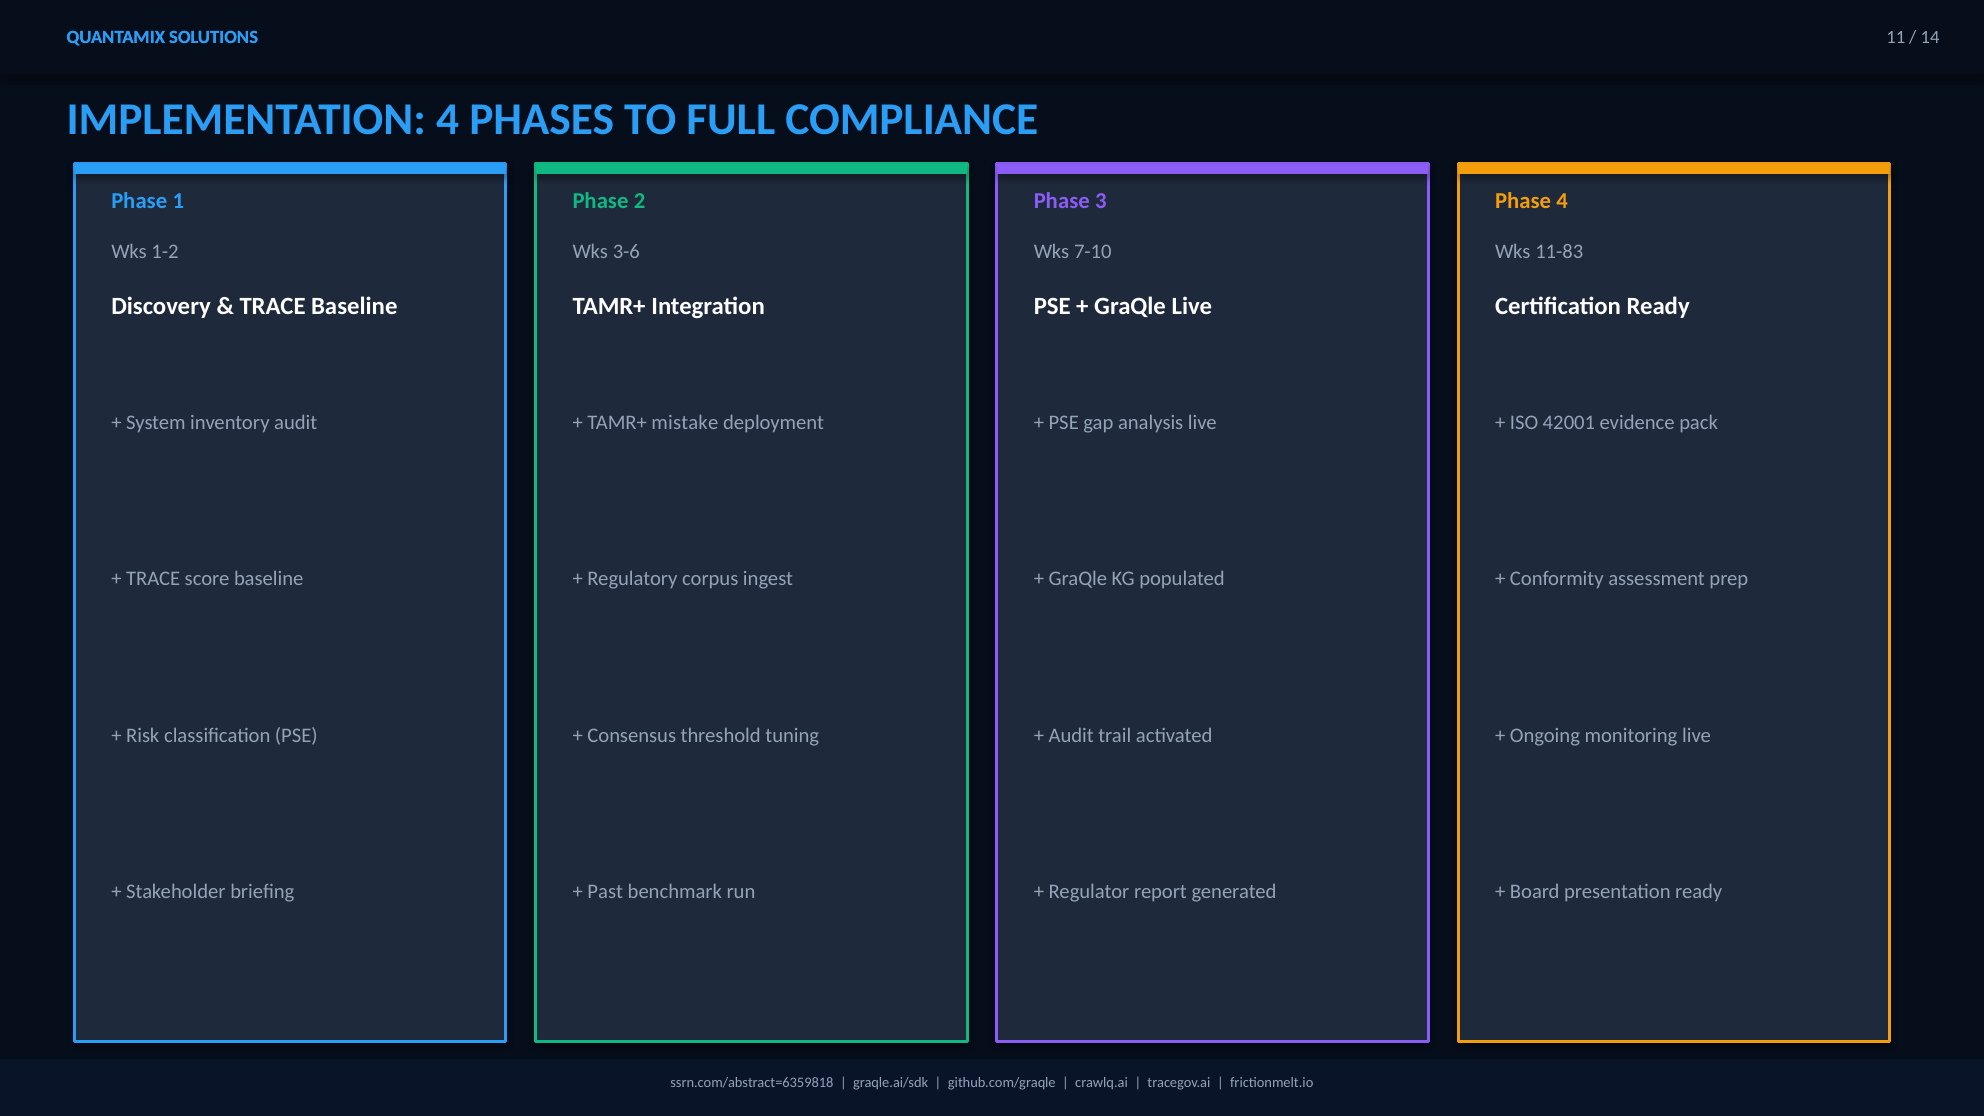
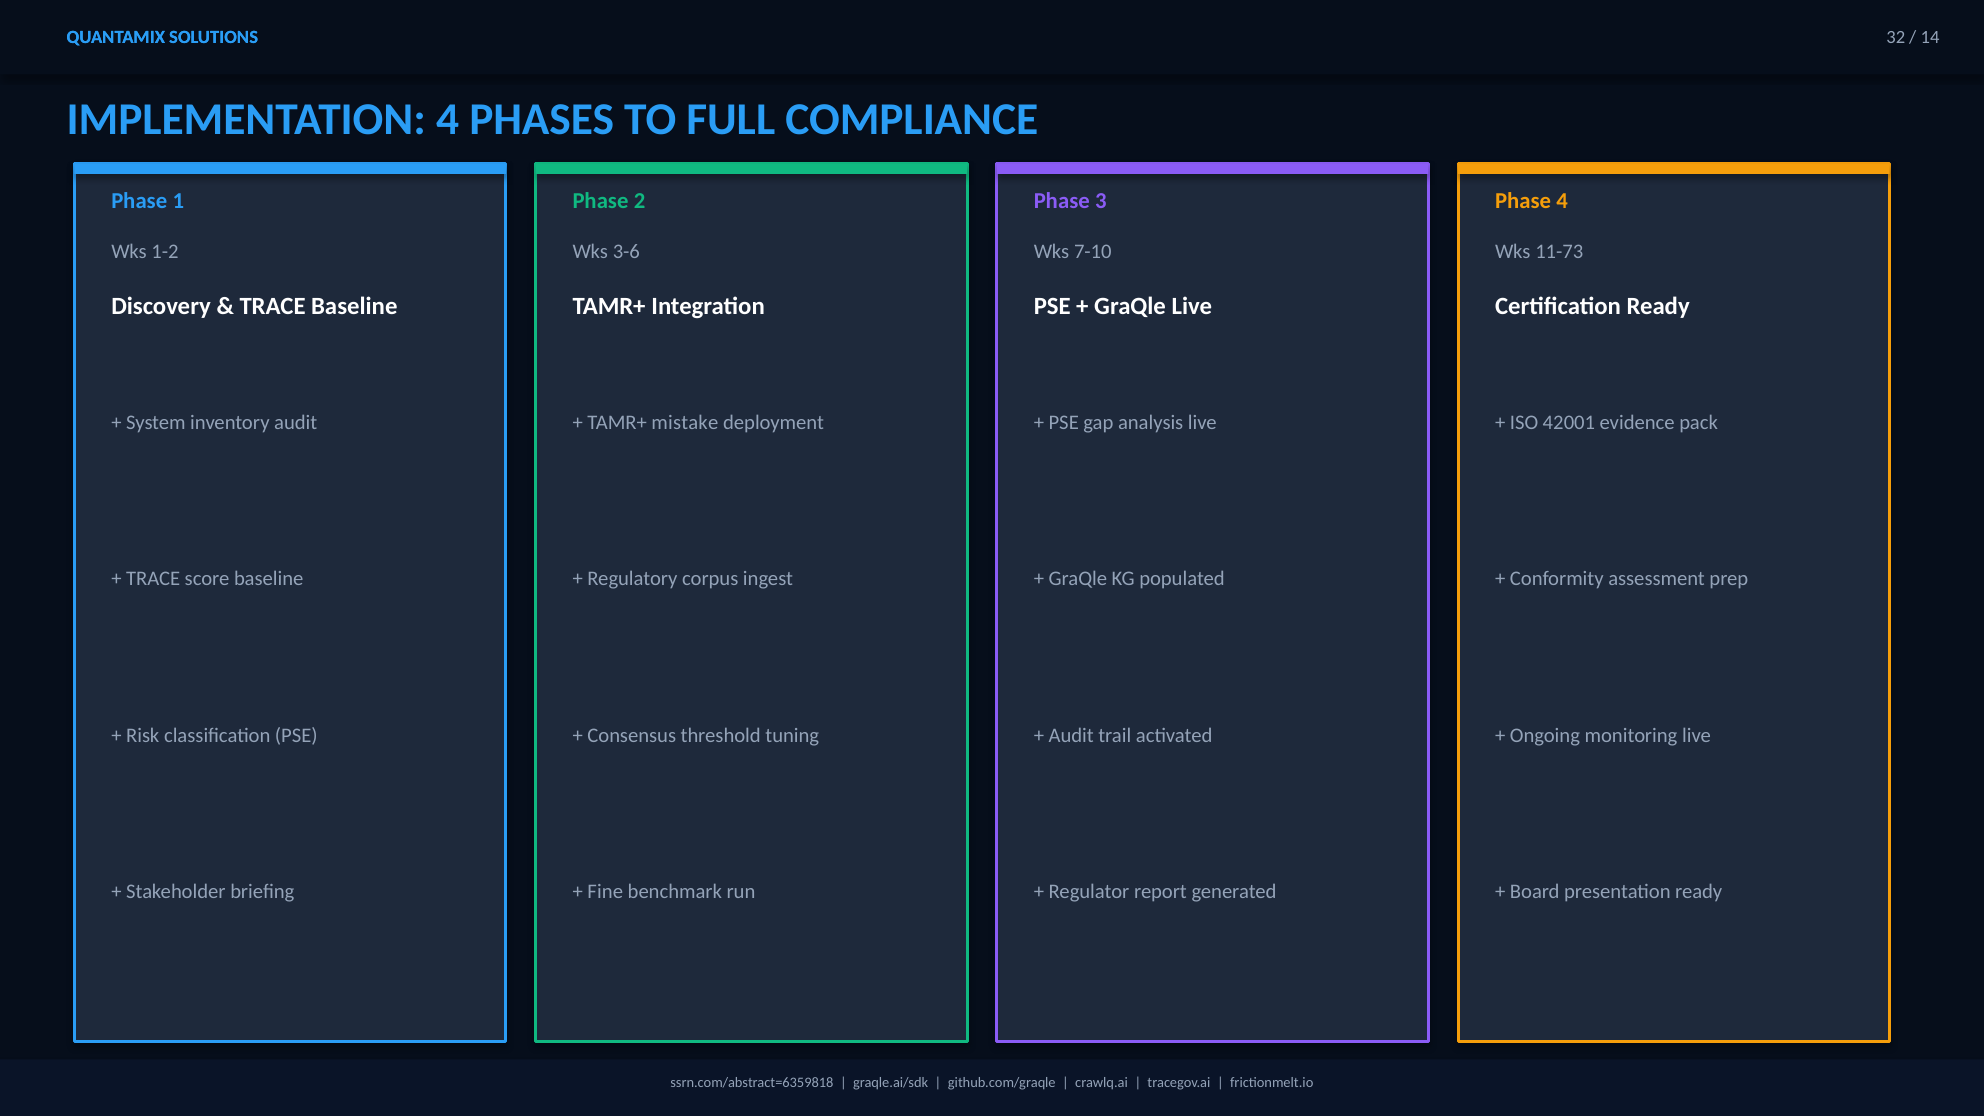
11: 11 -> 32 (1896, 38)
11-83: 11-83 -> 11-73 (1559, 252)
Past: Past -> Fine (605, 892)
